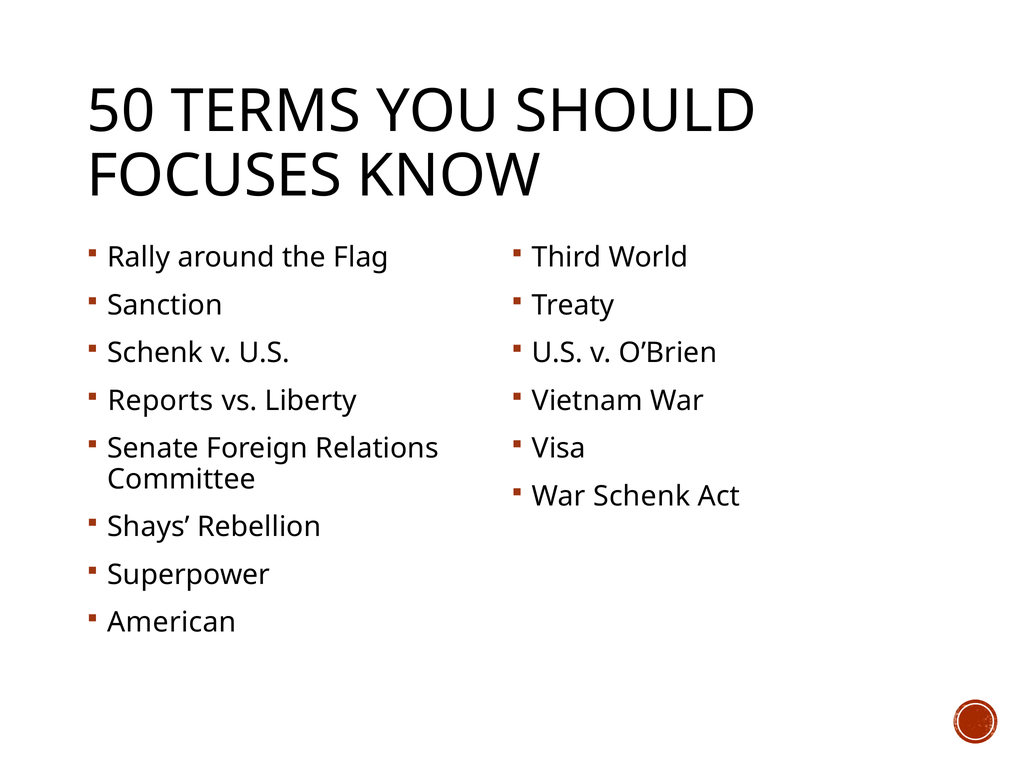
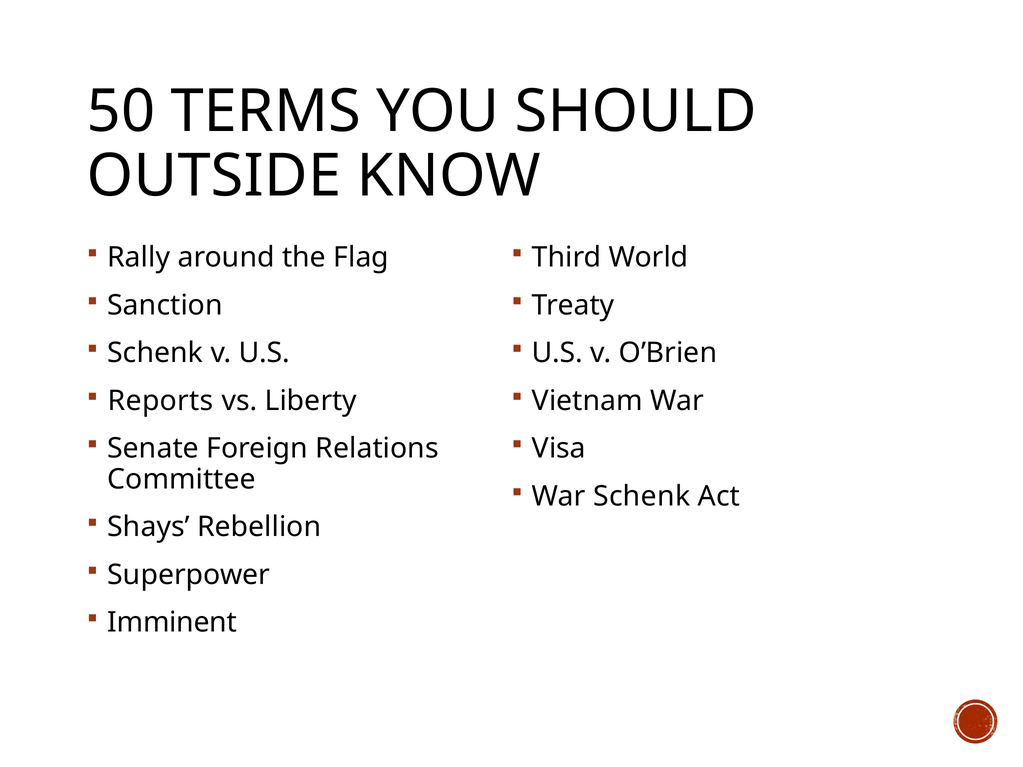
FOCUSES: FOCUSES -> OUTSIDE (214, 176)
American: American -> Imminent (172, 623)
